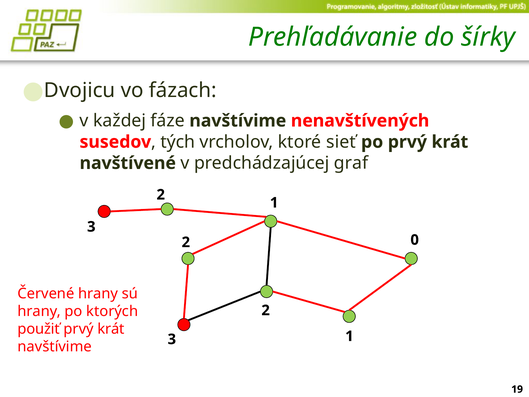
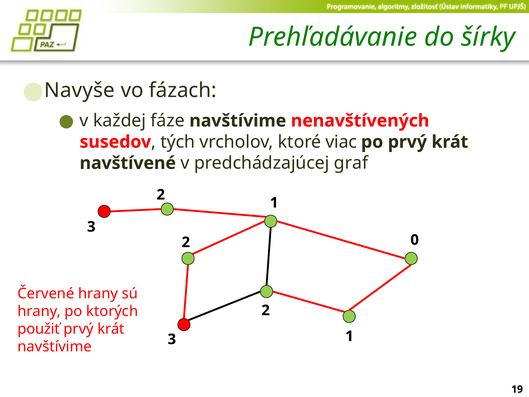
Dvojicu: Dvojicu -> Navyše (80, 90)
sieť: sieť -> viac (341, 142)
